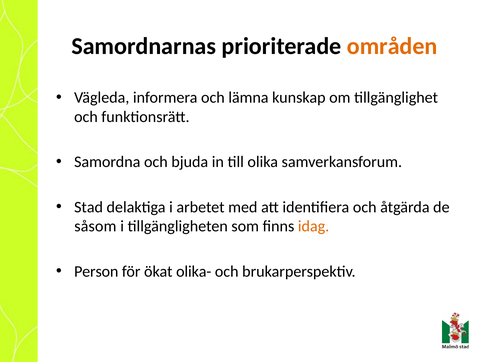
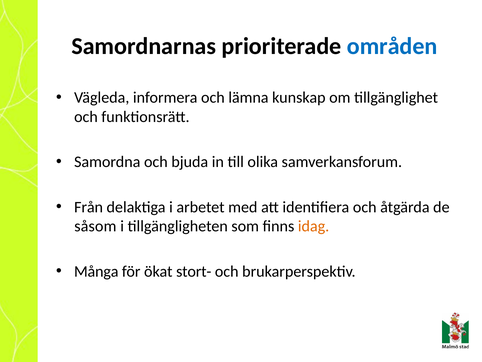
områden colour: orange -> blue (392, 46)
Stad: Stad -> Från (89, 207)
Person: Person -> Många (96, 271)
olika-: olika- -> stort- (194, 271)
